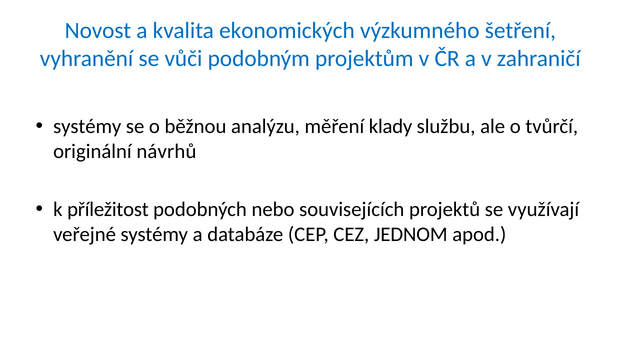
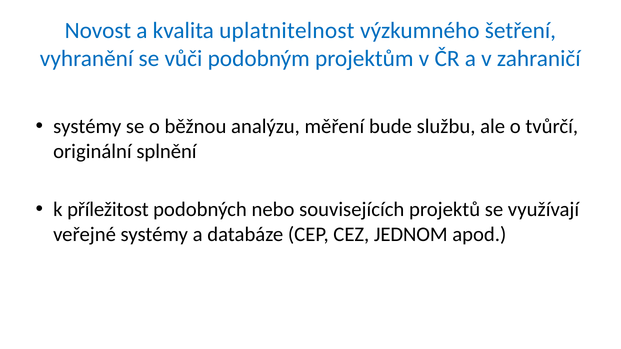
ekonomických: ekonomických -> uplatnitelnost (287, 31)
klady: klady -> bude (390, 127)
návrhů: návrhů -> splnění (166, 152)
